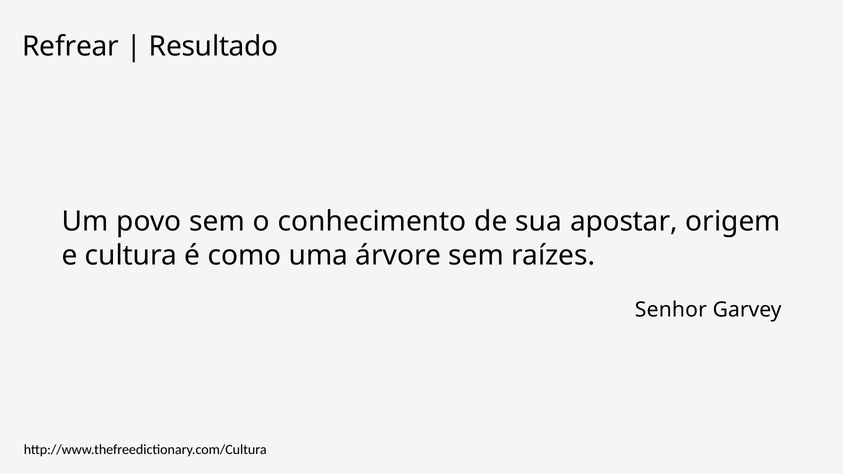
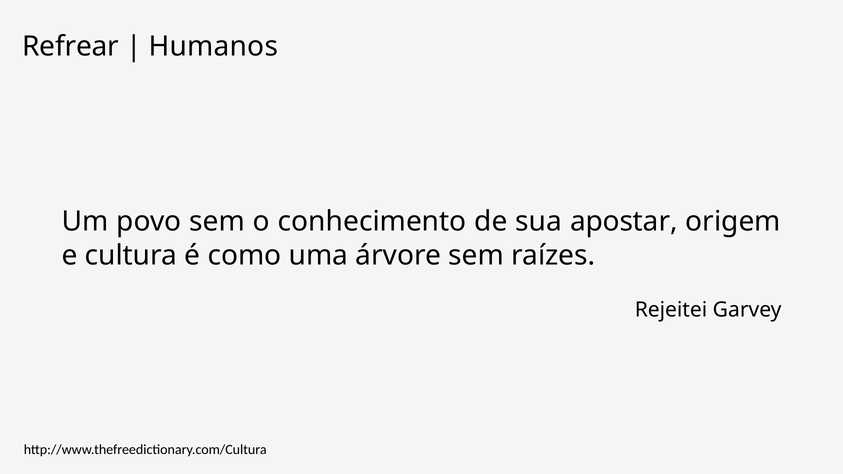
Resultado: Resultado -> Humanos (213, 47)
Senhor: Senhor -> Rejeitei (671, 310)
